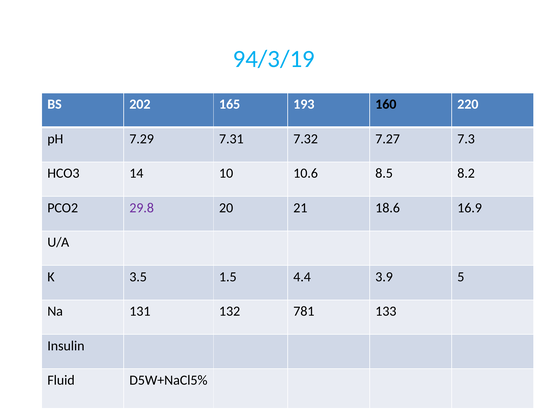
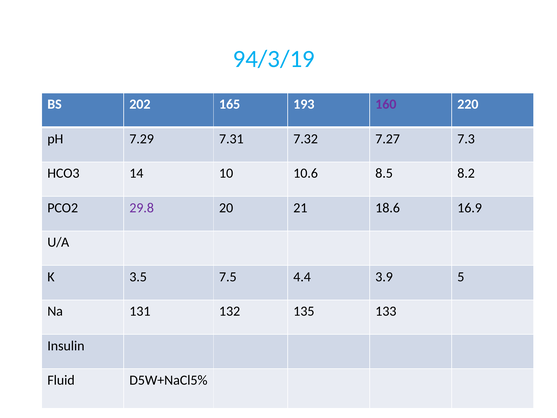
160 colour: black -> purple (386, 104)
1.5: 1.5 -> 7.5 (228, 277)
781: 781 -> 135 (304, 311)
